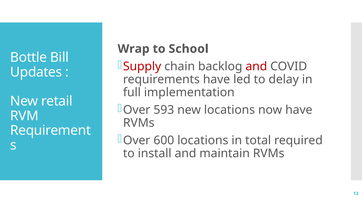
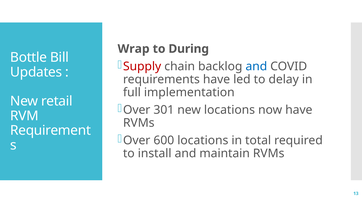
School: School -> During (189, 49)
and colour: red -> blue (256, 67)
593: 593 -> 301 (164, 110)
